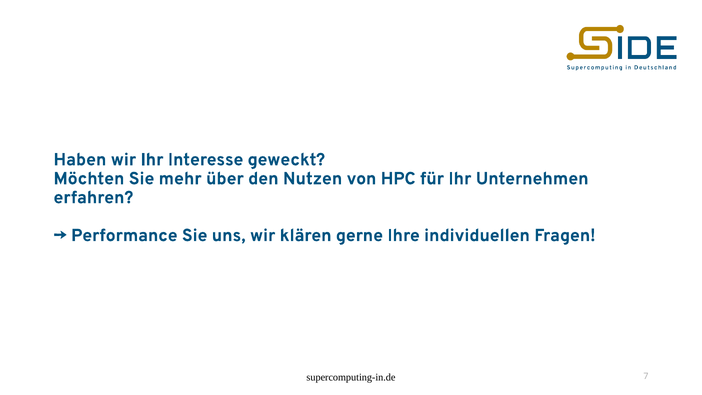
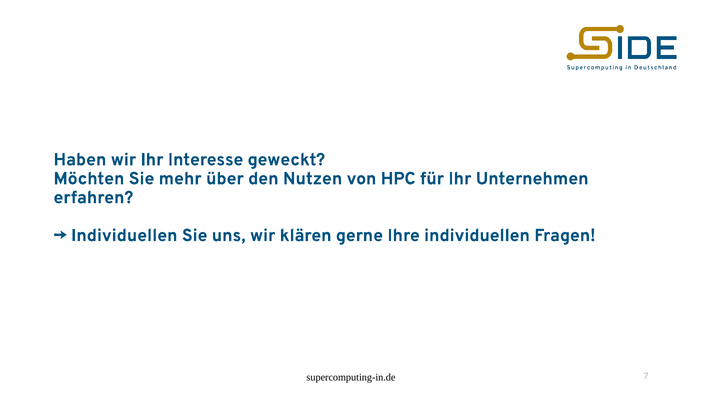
Performance: Performance -> Individuellen (124, 235)
